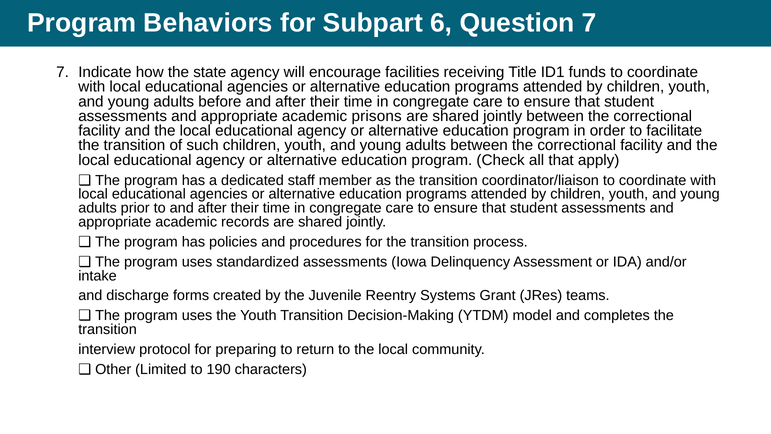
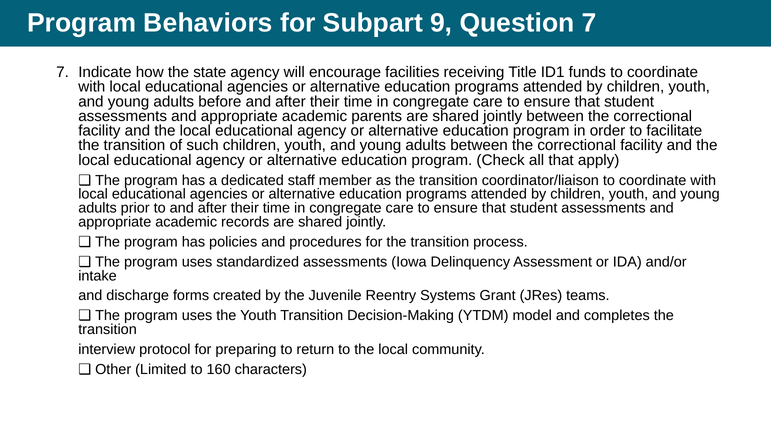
6: 6 -> 9 (441, 23)
prisons: prisons -> parents (377, 116)
190: 190 -> 160 (219, 369)
